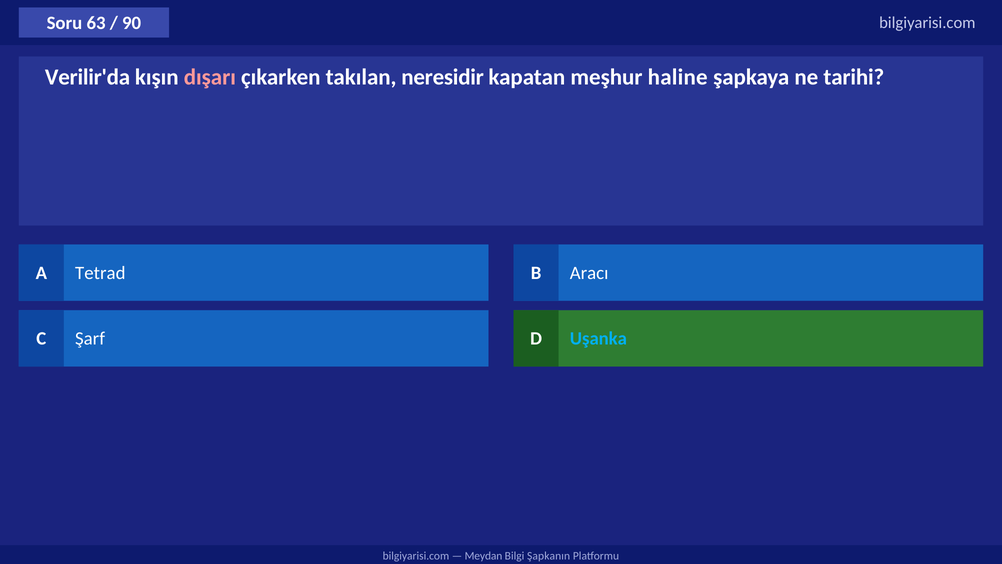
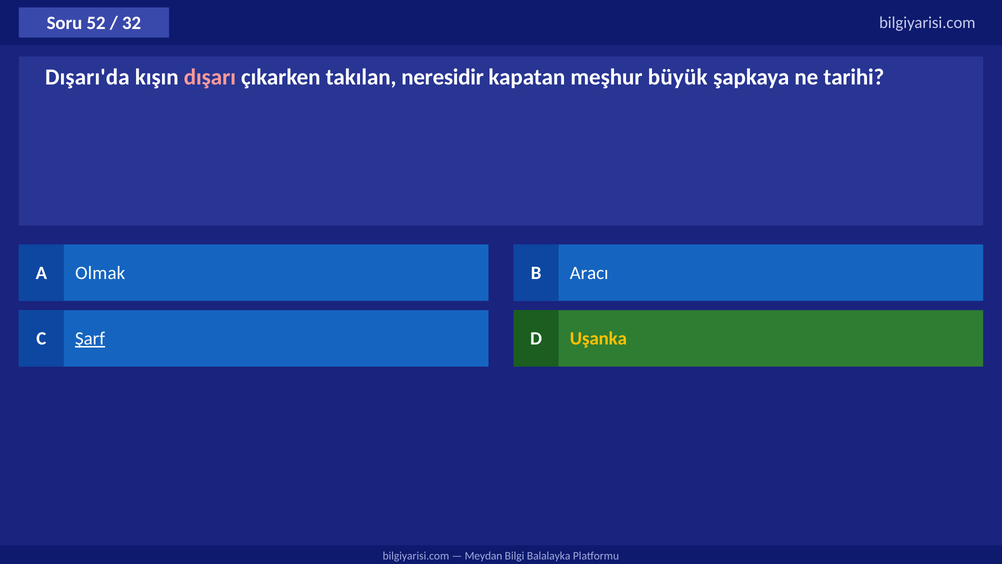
63: 63 -> 52 (96, 23)
90: 90 -> 32 (132, 23)
Verilir'da: Verilir'da -> Dışarı'da (87, 77)
haline: haline -> büyük (678, 77)
Tetrad: Tetrad -> Olmak (100, 273)
Şarf underline: none -> present (90, 338)
Uşanka colour: light blue -> yellow (598, 338)
Şapkanın: Şapkanın -> Balalayka (549, 556)
